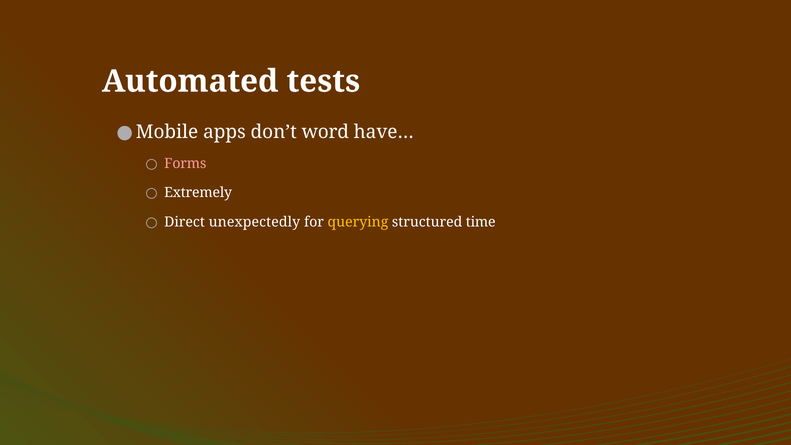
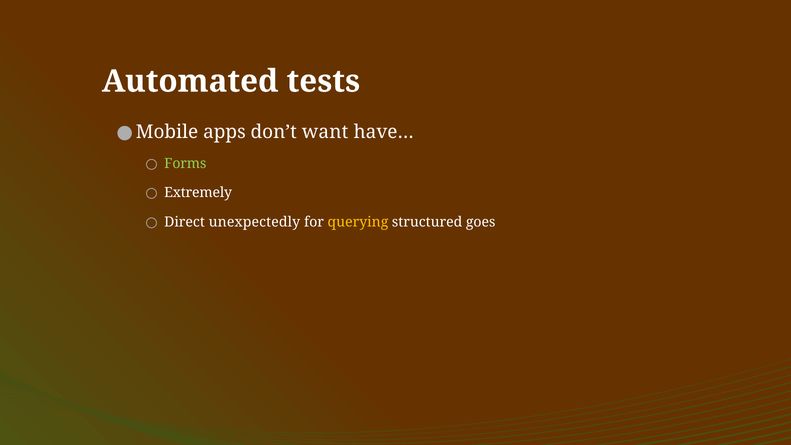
word: word -> want (325, 132)
Forms colour: pink -> light green (185, 164)
time: time -> goes (481, 222)
